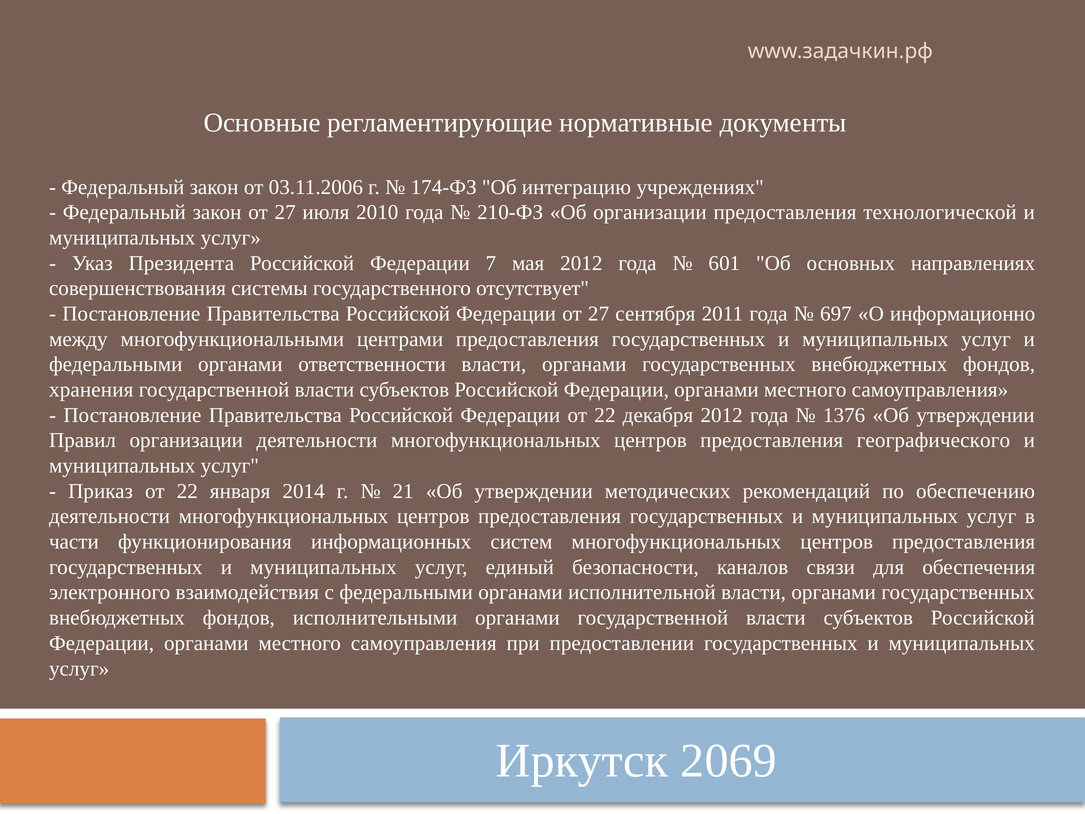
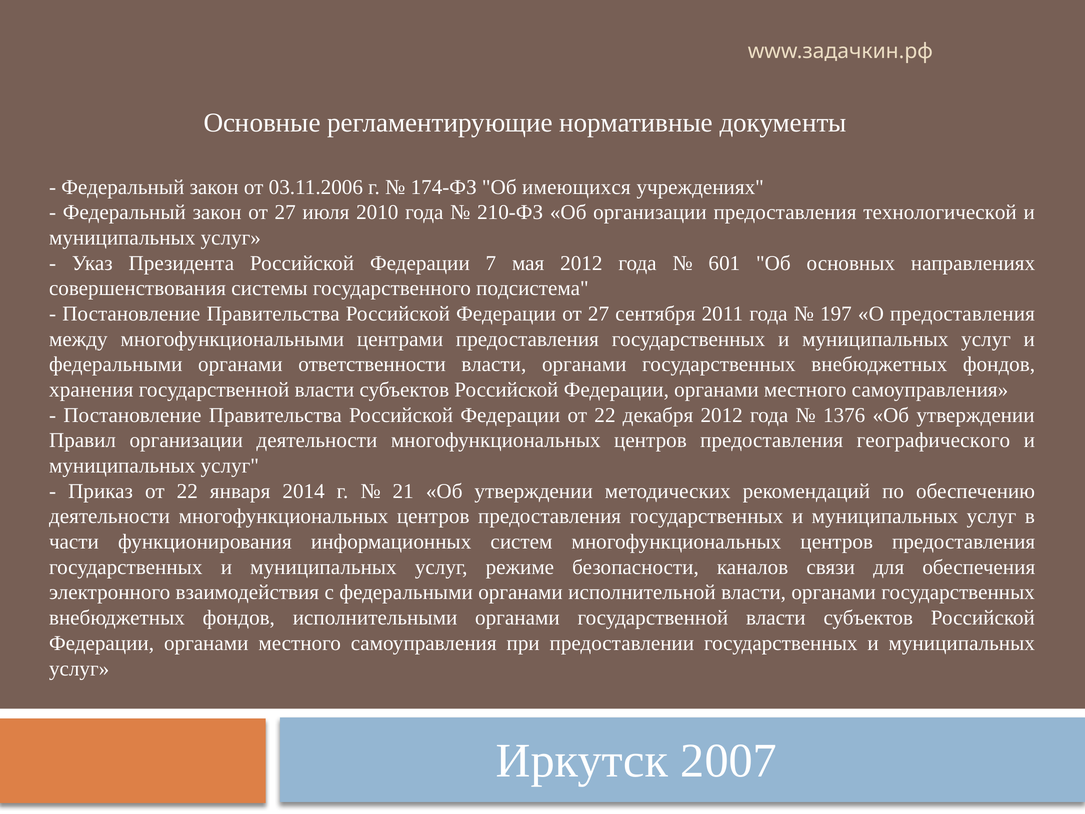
интеграцию: интеграцию -> имеющихся (576, 187)
отсутствует: отсутствует -> подсистема (532, 288)
697: 697 -> 197 (836, 314)
О информационно: информационно -> предоставления (962, 314)
единый: единый -> режиме (520, 567)
2069: 2069 -> 2007 (729, 761)
